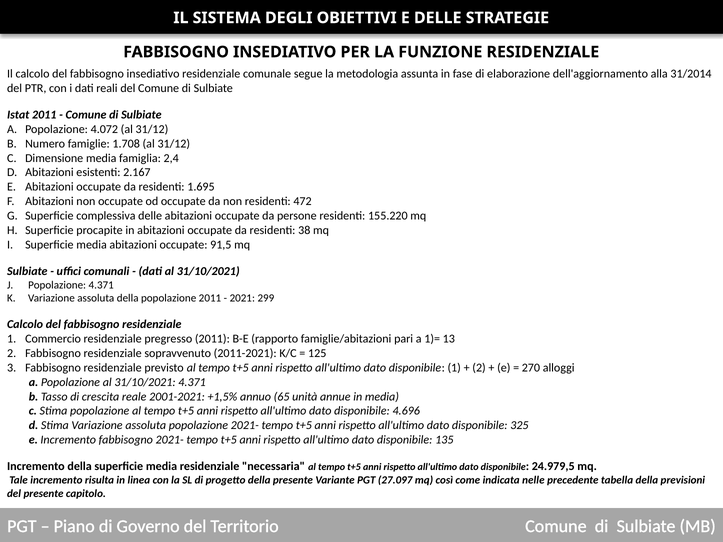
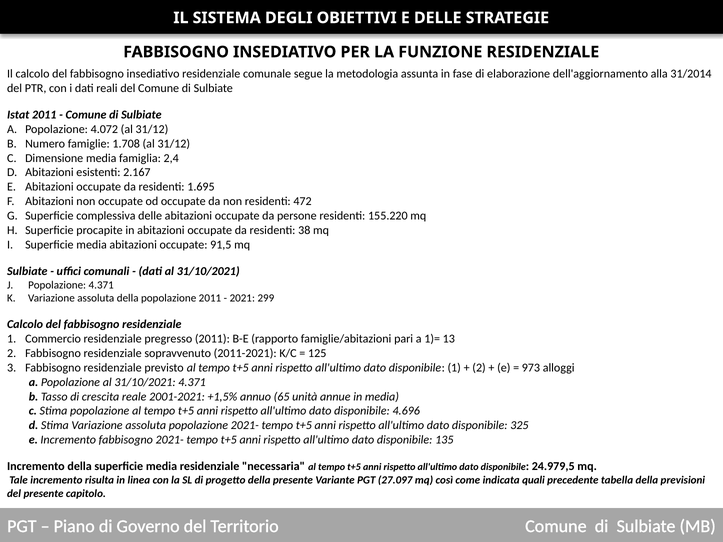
270: 270 -> 973 (531, 368)
nelle: nelle -> quali (533, 480)
